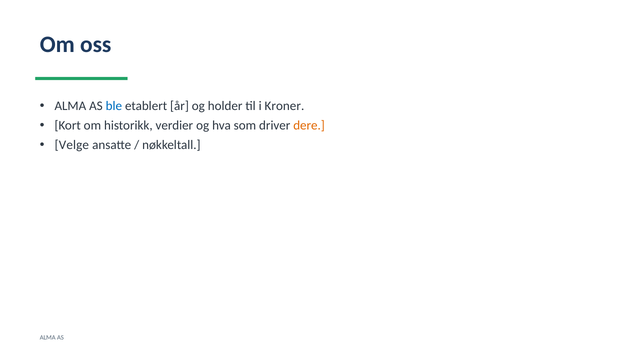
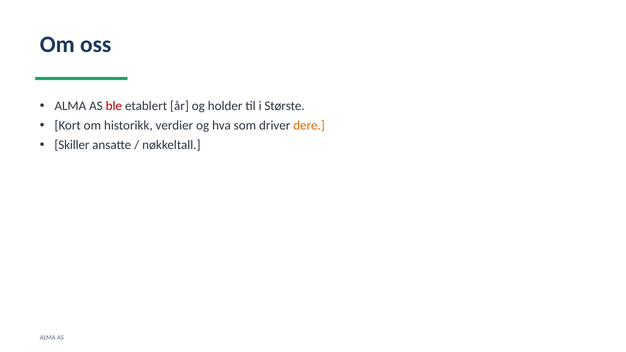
ble colour: blue -> red (114, 106)
Kroner: Kroner -> Største (285, 106)
Velge: Velge -> Skiller (72, 145)
